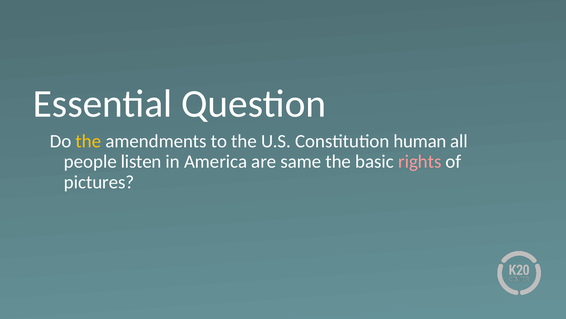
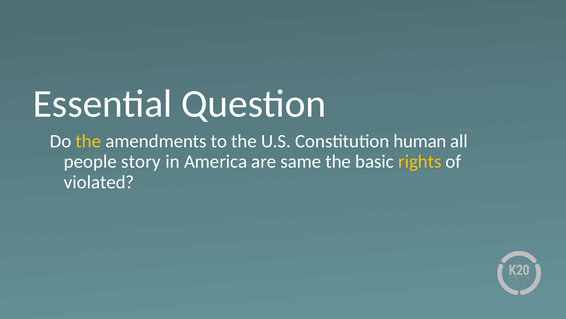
listen: listen -> story (141, 161)
rights colour: pink -> yellow (420, 161)
pictures: pictures -> violated (99, 182)
